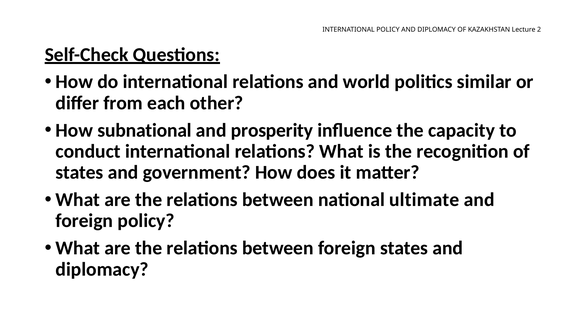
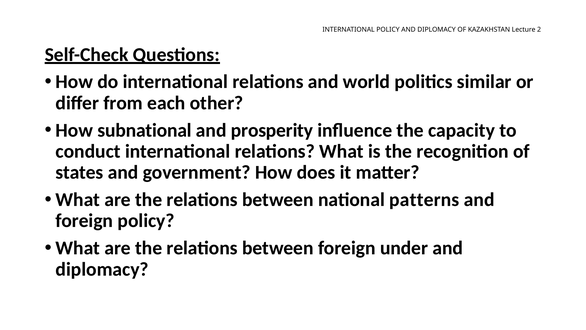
ultimate: ultimate -> patterns (424, 200)
foreign states: states -> under (404, 248)
